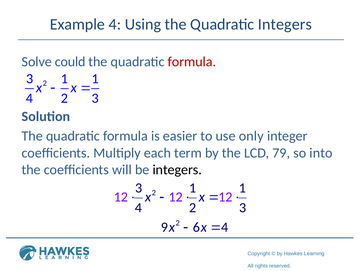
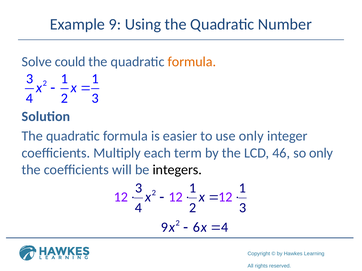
Example 4: 4 -> 9 (115, 24)
Quadratic Integers: Integers -> Number (285, 24)
formula colour: red -> orange (192, 62)
79: 79 -> 46 (281, 153)
so into: into -> only (321, 153)
